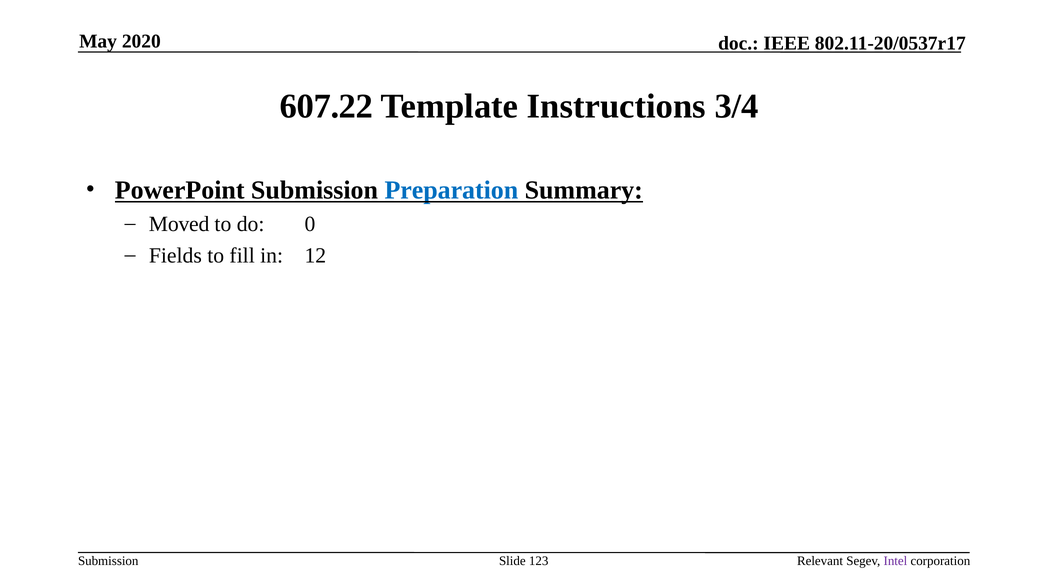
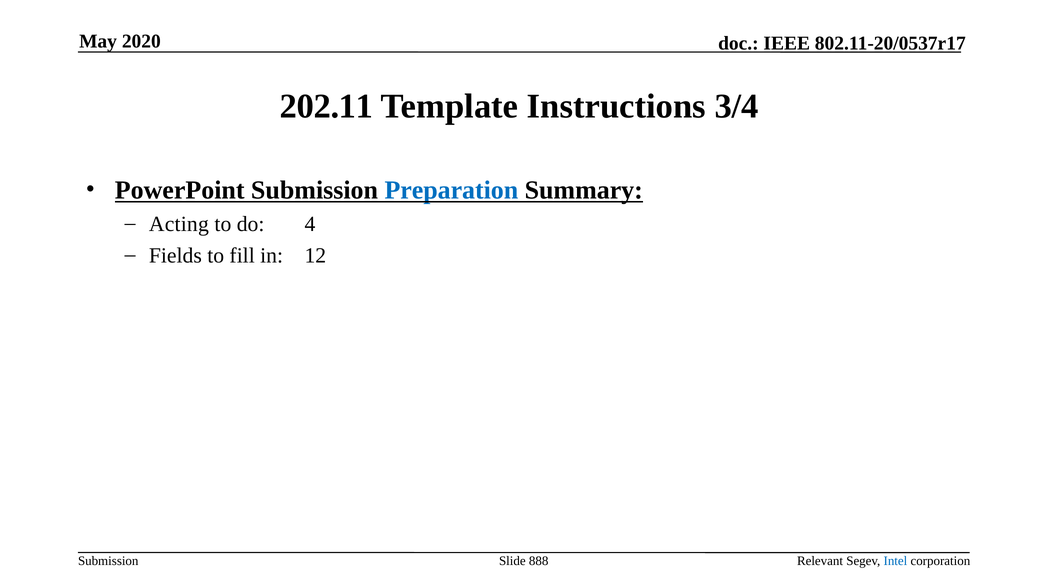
607.22: 607.22 -> 202.11 (326, 106)
Moved: Moved -> Acting (179, 224)
0: 0 -> 4 (310, 224)
123: 123 -> 888 (539, 561)
Intel colour: purple -> blue (895, 561)
